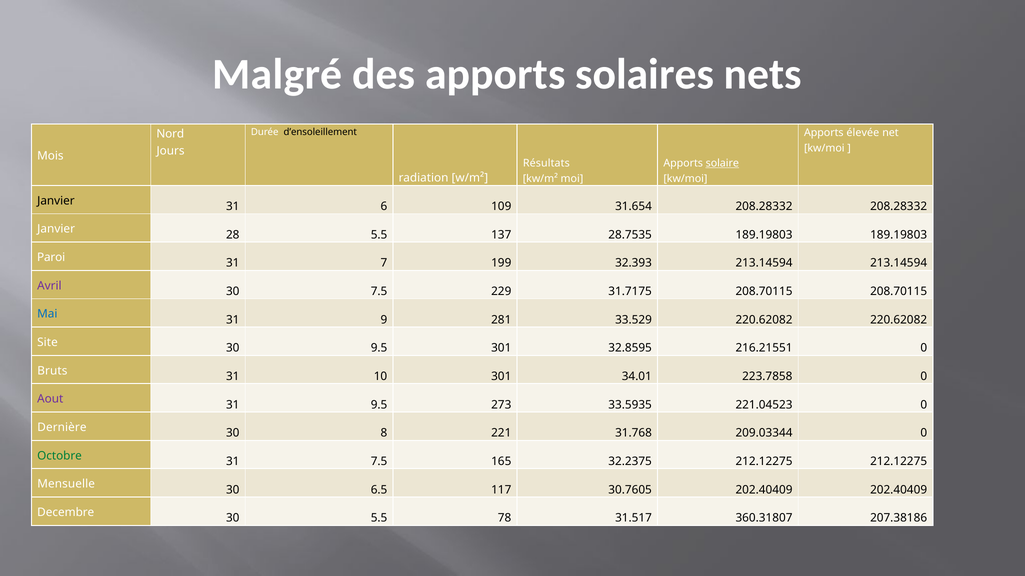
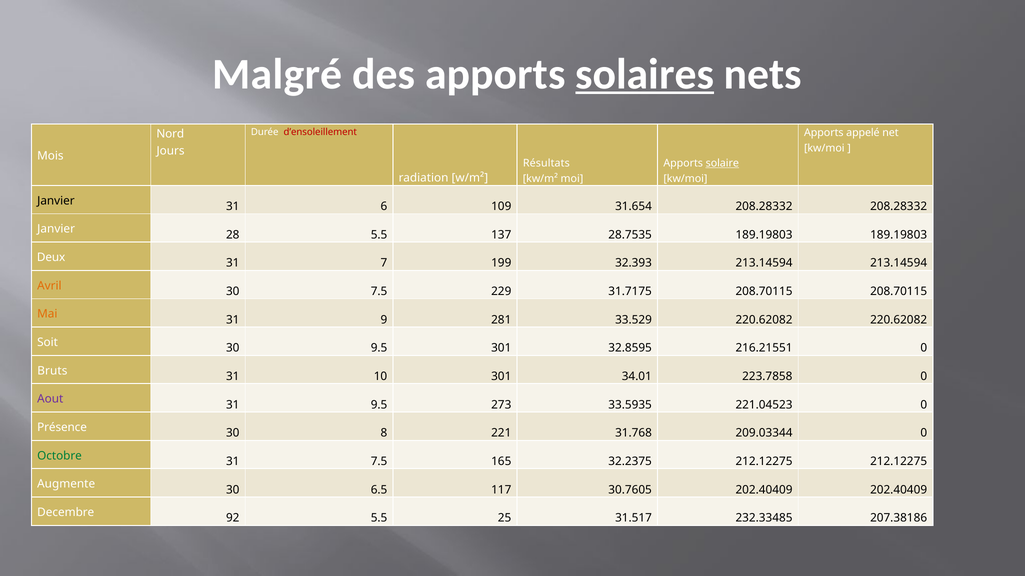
solaires underline: none -> present (645, 74)
d’ensoleillement colour: black -> red (320, 132)
élevée: élevée -> appelé (863, 133)
Paroi: Paroi -> Deux (51, 258)
Avril colour: purple -> orange (49, 286)
Mai colour: blue -> orange (47, 314)
Site: Site -> Soit (48, 343)
Dernière: Dernière -> Présence (62, 428)
Mensuelle: Mensuelle -> Augmente (66, 485)
Decembre 30: 30 -> 92 (233, 519)
78: 78 -> 25 (505, 519)
360.31807: 360.31807 -> 232.33485 (764, 519)
